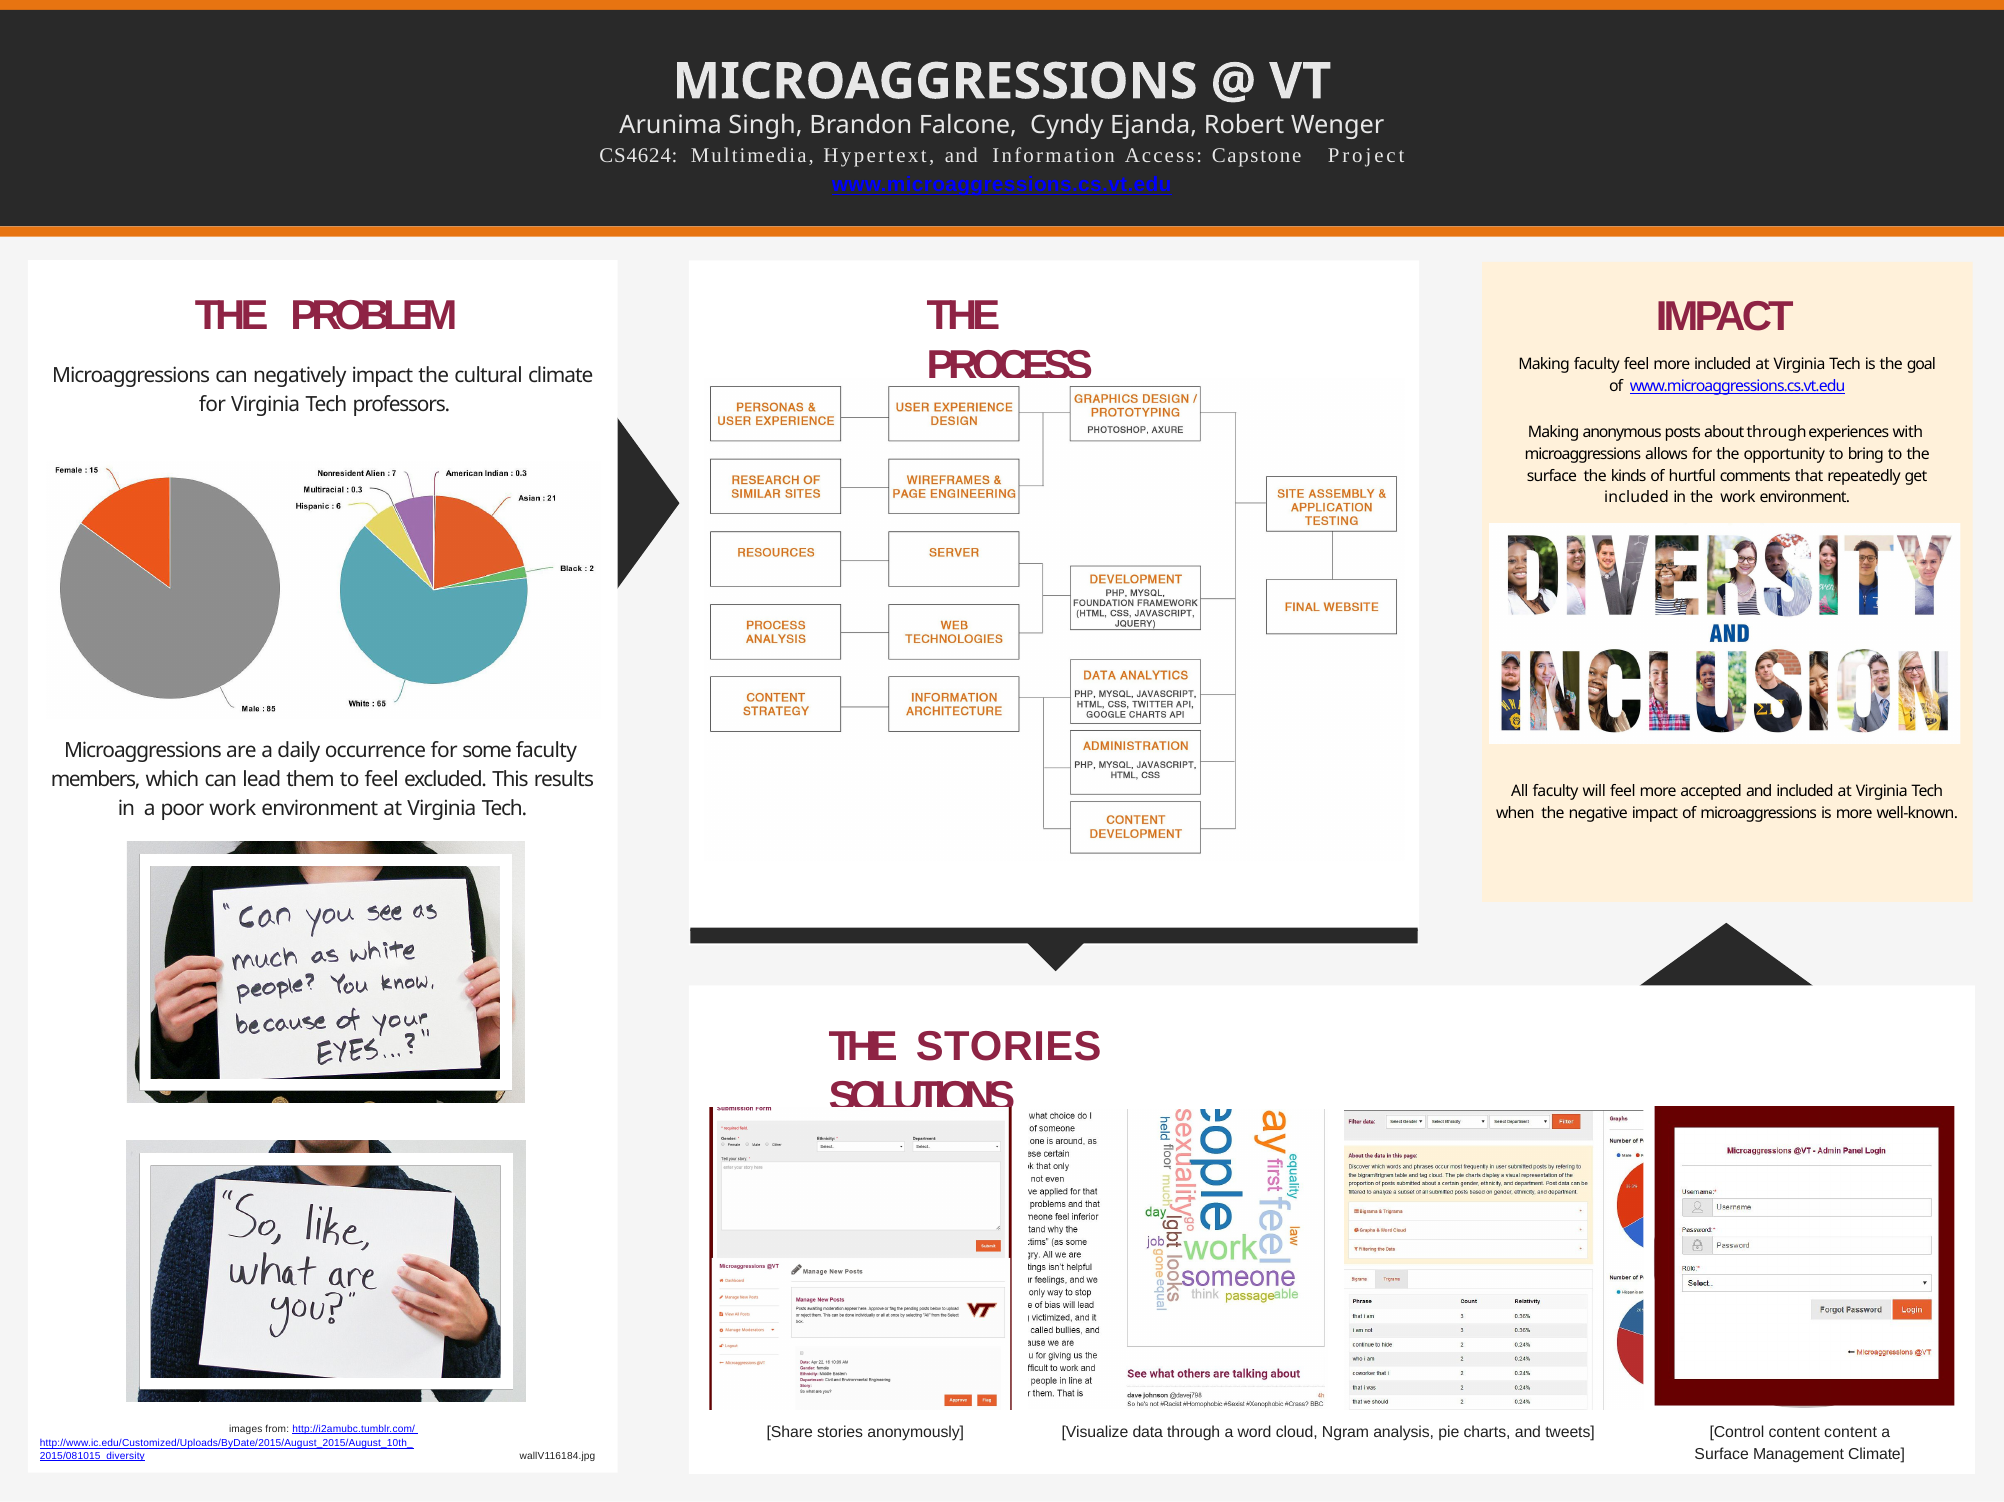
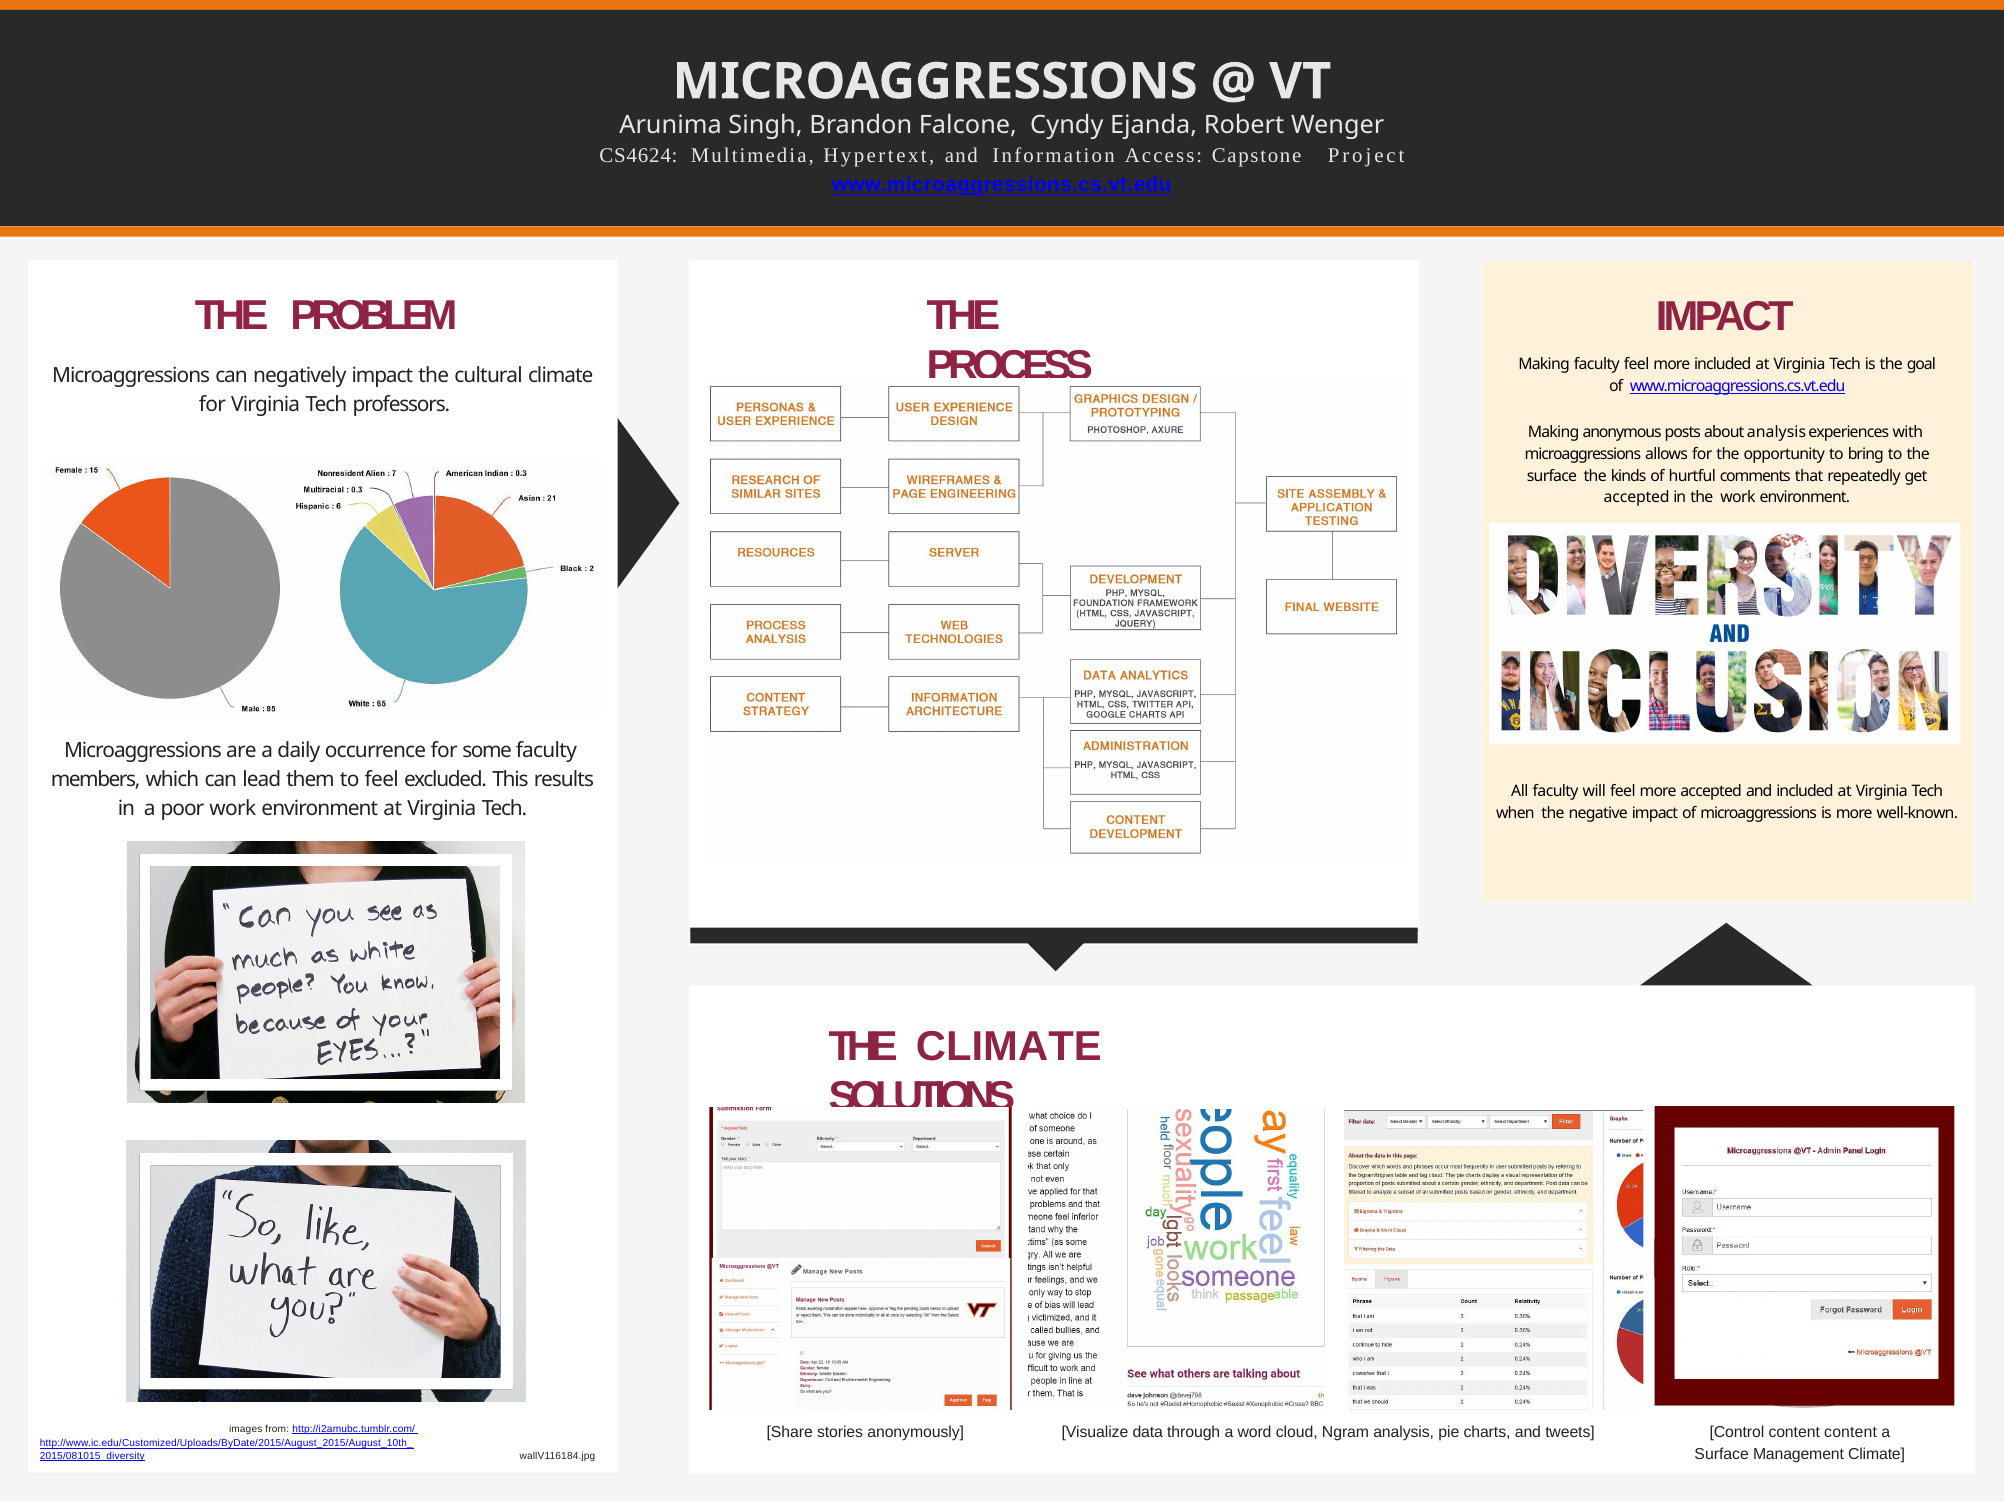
about through: through -> analysis (1777, 433)
included: included -> accepted (1637, 498)
THE STORIES: STORIES -> CLIMATE (1009, 1048)
